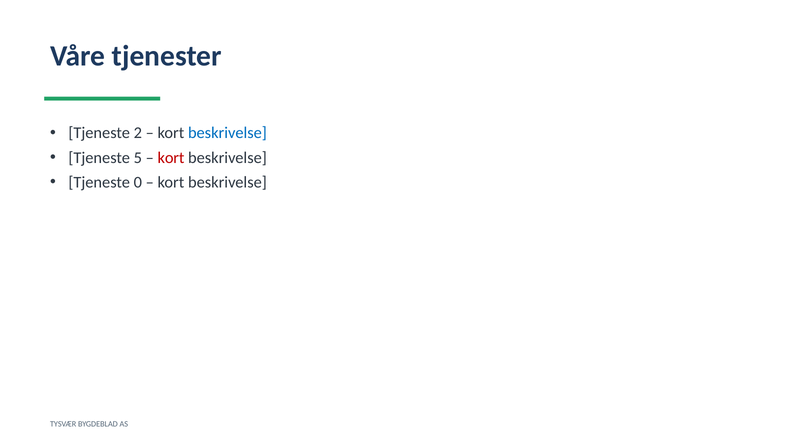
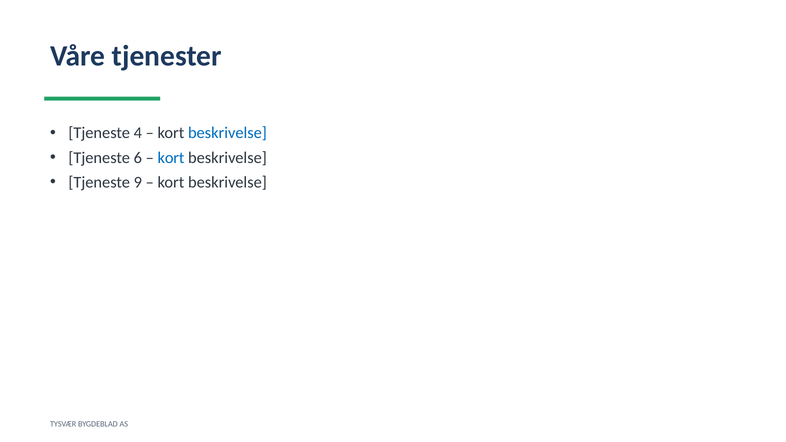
2: 2 -> 4 (138, 133)
5: 5 -> 6 (138, 158)
kort colour: red -> blue (171, 158)
0: 0 -> 9 (138, 182)
